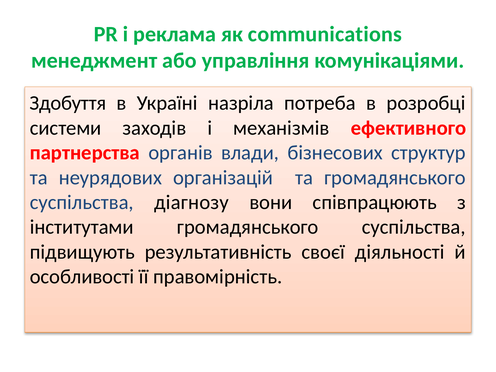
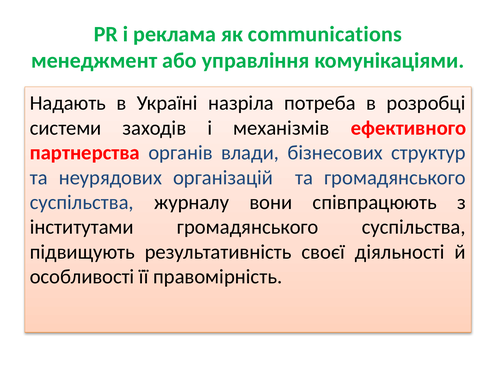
Здобуття: Здобуття -> Надають (68, 103)
діагнозу: діагнозу -> журналу (192, 202)
